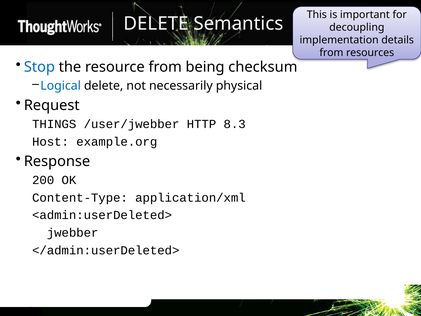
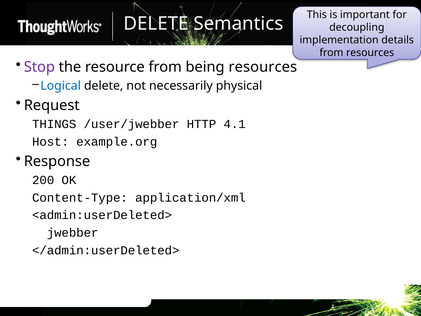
Stop colour: blue -> purple (39, 67)
being checksum: checksum -> resources (263, 67)
8.3: 8.3 -> 4.1 (235, 124)
